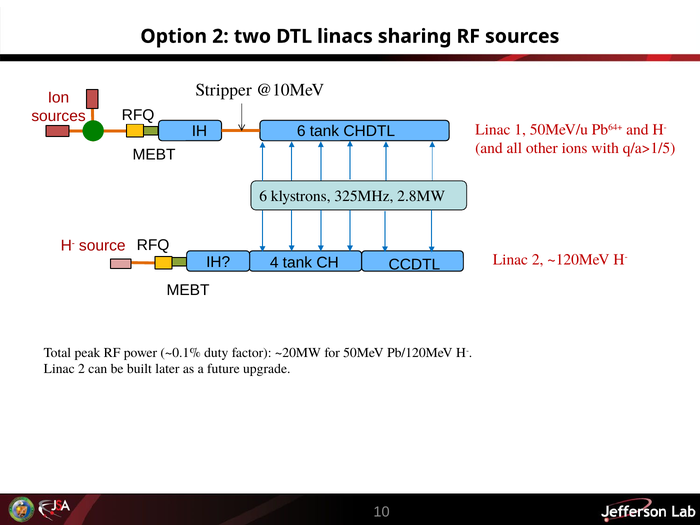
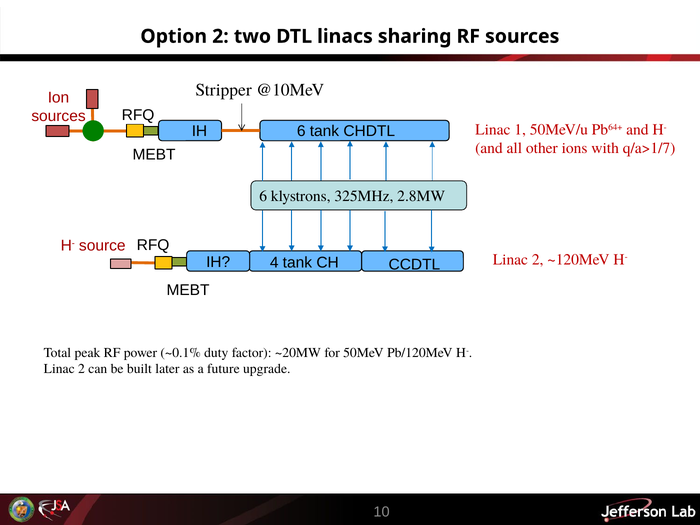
q/a>1/5: q/a>1/5 -> q/a>1/7 (649, 148)
